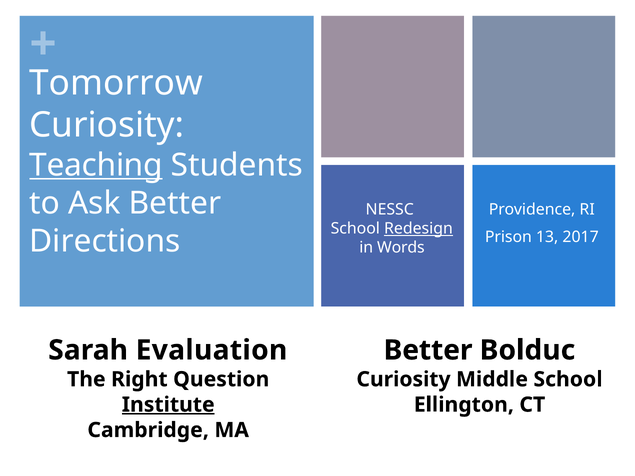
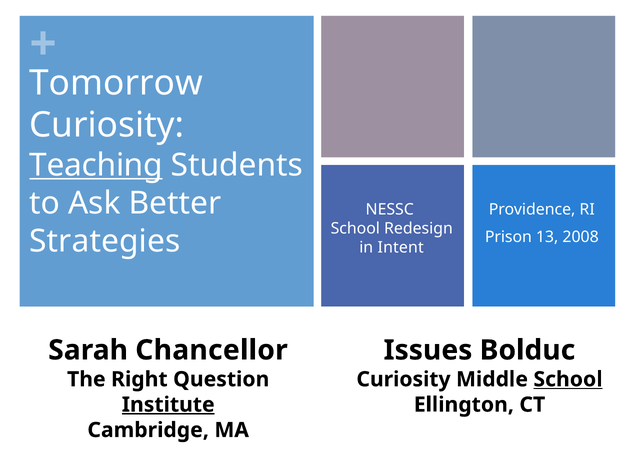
Redesign underline: present -> none (418, 229)
Directions: Directions -> Strategies (105, 241)
2017: 2017 -> 2008 (581, 237)
Words: Words -> Intent (401, 248)
Evaluation: Evaluation -> Chancellor (212, 350)
Better: Better -> Issues (428, 350)
School underline: none -> present (568, 380)
